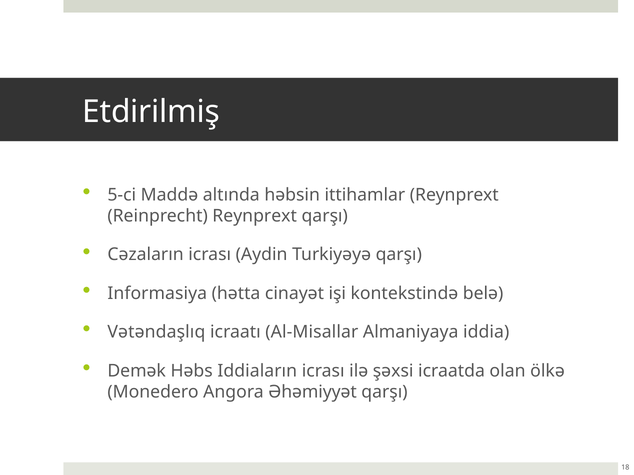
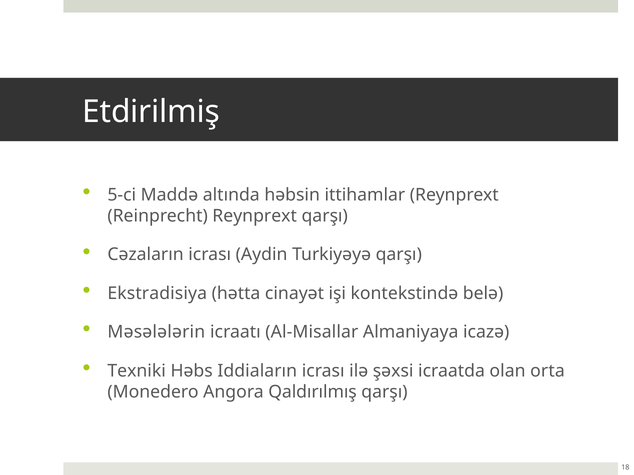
Informasiya: Informasiya -> Ekstradisiya (157, 294)
Vətəndaşlıq: Vətəndaşlıq -> Məsələlərin (156, 332)
iddia: iddia -> icazə (486, 332)
Demək: Demək -> Texniki (137, 371)
ölkə: ölkə -> orta (547, 371)
Əhəmiyyət: Əhəmiyyət -> Qaldırılmış (313, 392)
